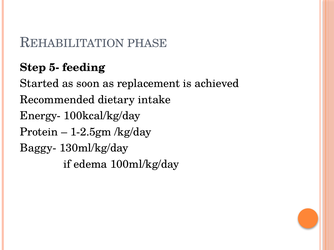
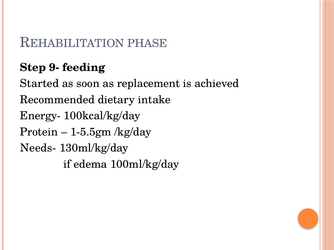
5-: 5- -> 9- (54, 68)
1-2.5gm: 1-2.5gm -> 1-5.5gm (91, 132)
Baggy-: Baggy- -> Needs- (38, 148)
